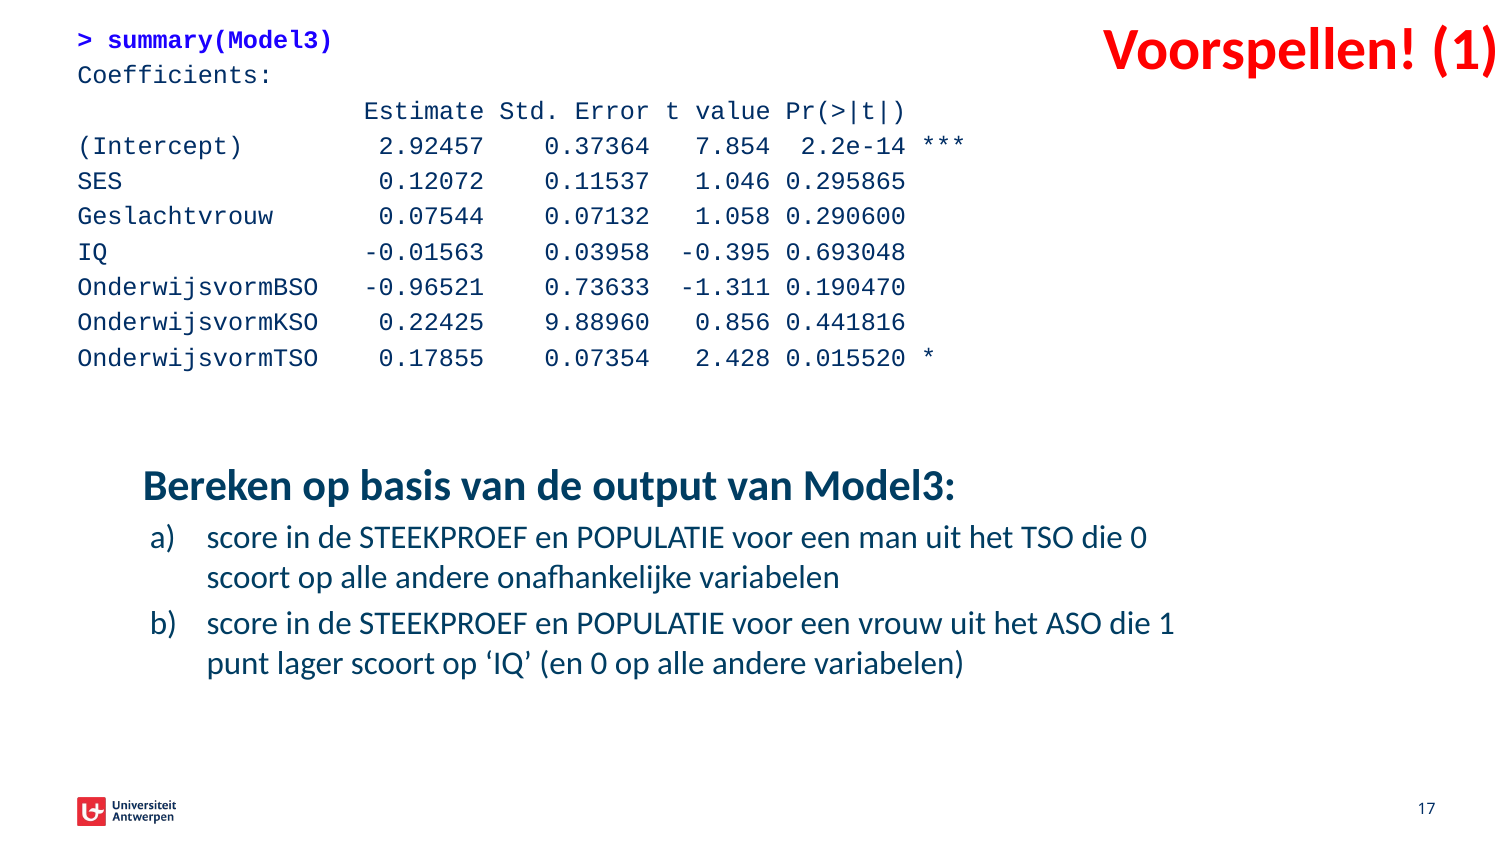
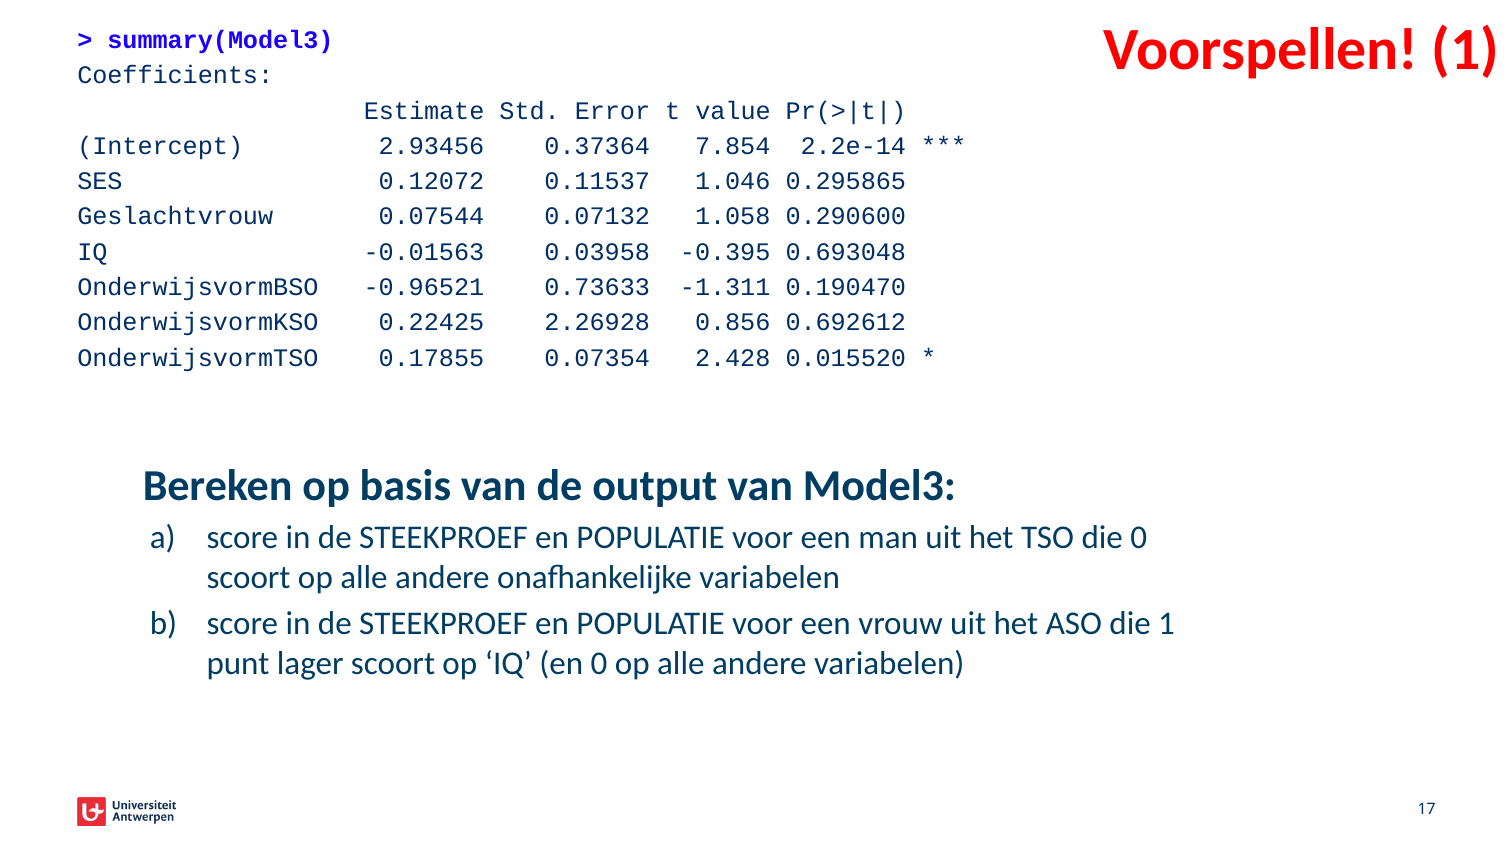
2.92457: 2.92457 -> 2.93456 (431, 146)
9.88960: 9.88960 -> 2.26928 (597, 322)
0.441816: 0.441816 -> 0.692612 (846, 322)
